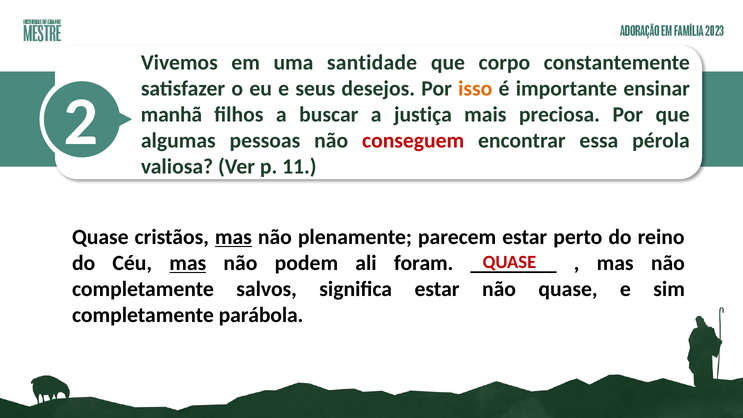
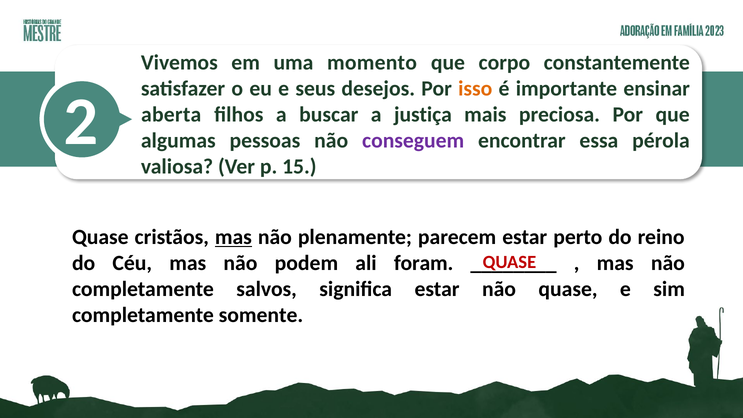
santidade: santidade -> momento (372, 62)
manhã: manhã -> aberta (171, 114)
conseguem colour: red -> purple (413, 140)
11: 11 -> 15 (299, 166)
mas underline: present -> none (188, 263)
parábola: parábola -> somente (261, 315)
